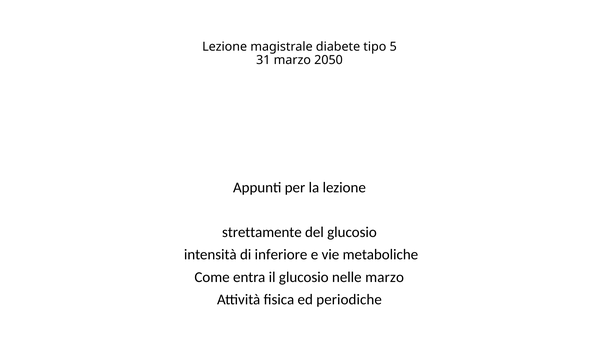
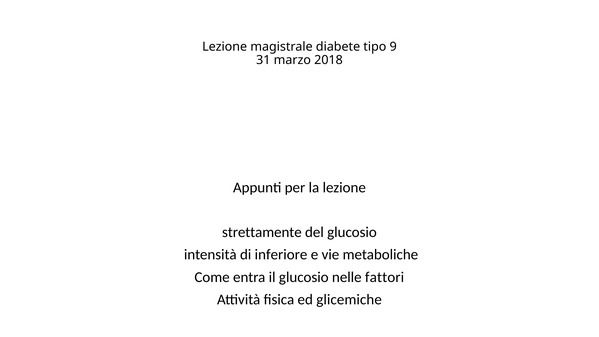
5: 5 -> 9 (393, 47)
2050: 2050 -> 2018 (329, 60)
nelle marzo: marzo -> fattori (385, 277)
periodiche: periodiche -> glicemiche (349, 299)
